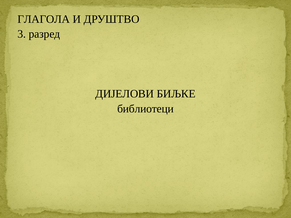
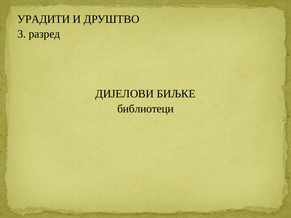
ГЛАГОЛА: ГЛАГОЛА -> УРАДИТИ (44, 19)
